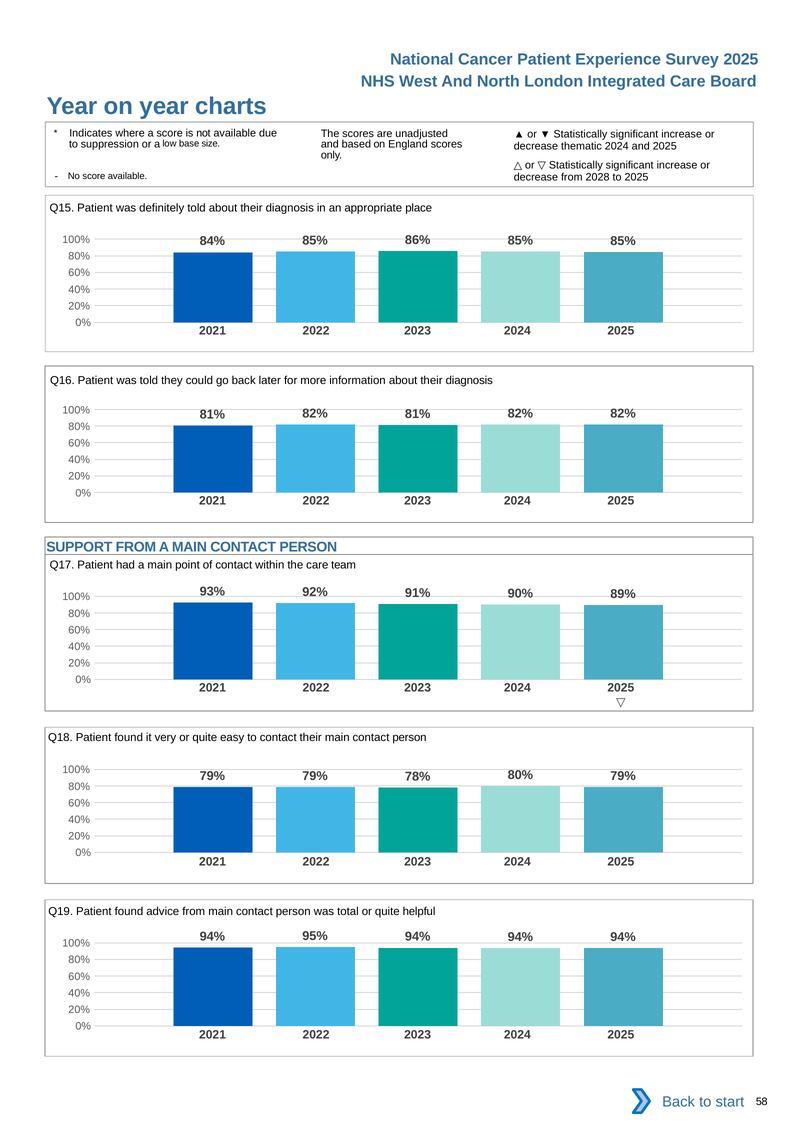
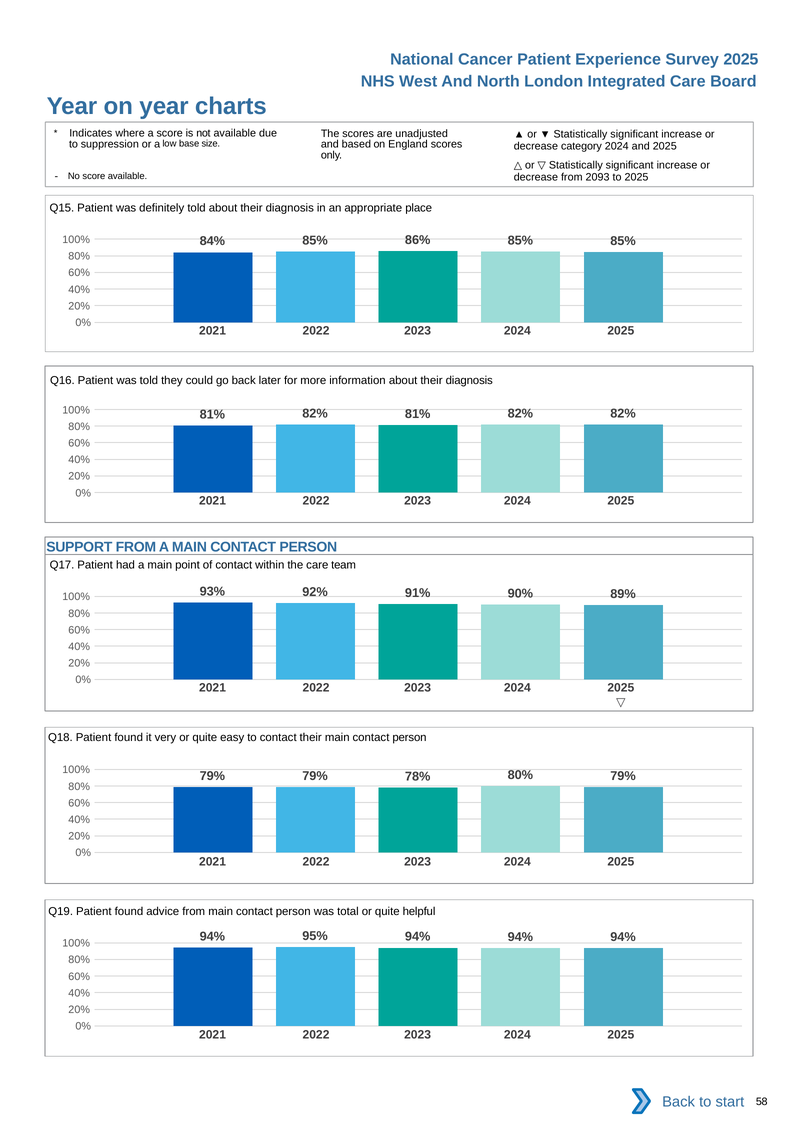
thematic: thematic -> category (581, 146)
2028: 2028 -> 2093 (598, 177)
